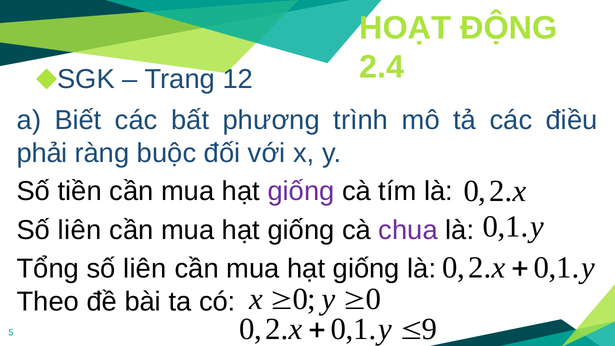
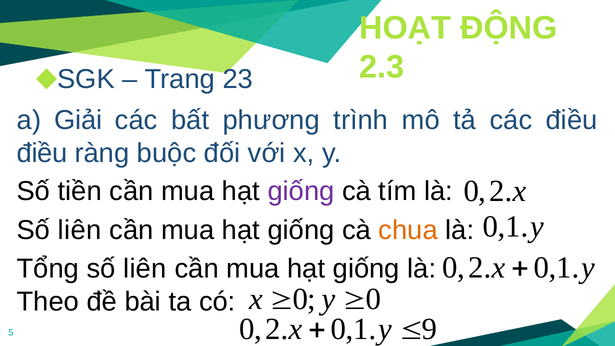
2.4: 2.4 -> 2.3 (382, 67)
12: 12 -> 23 (238, 79)
Biết: Biết -> Giải (78, 120)
phải: phải -> điều (42, 153)
chua colour: purple -> orange (408, 230)
